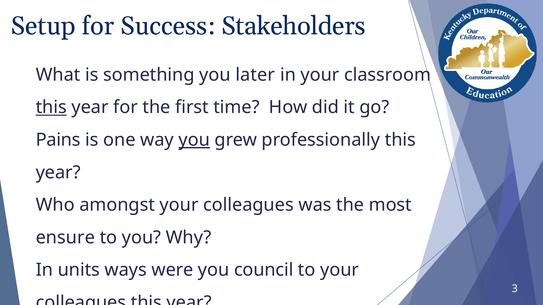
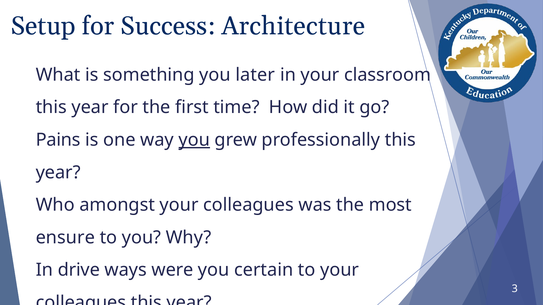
Stakeholders: Stakeholders -> Architecture (293, 26)
this underline: present -> none (51, 107)
units: units -> drive (79, 270)
council: council -> certain (264, 270)
